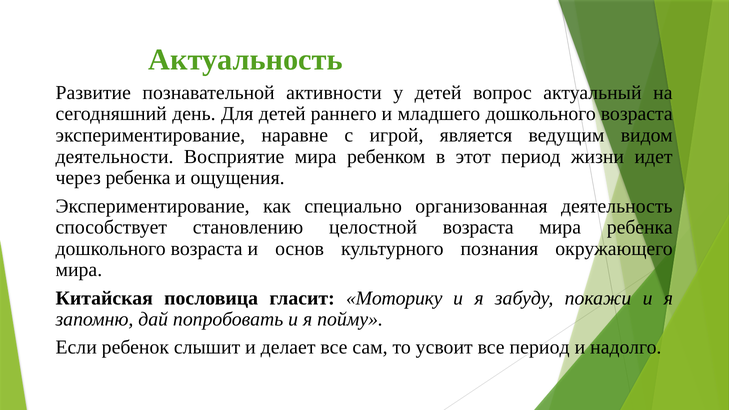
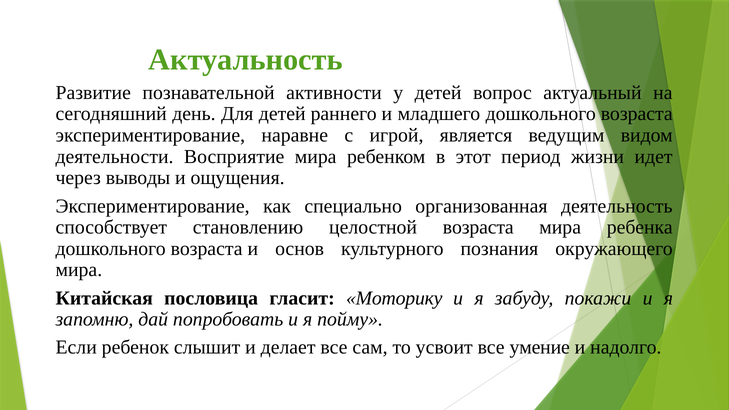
через ребенка: ребенка -> выводы (138, 178)
все период: период -> умение (540, 348)
